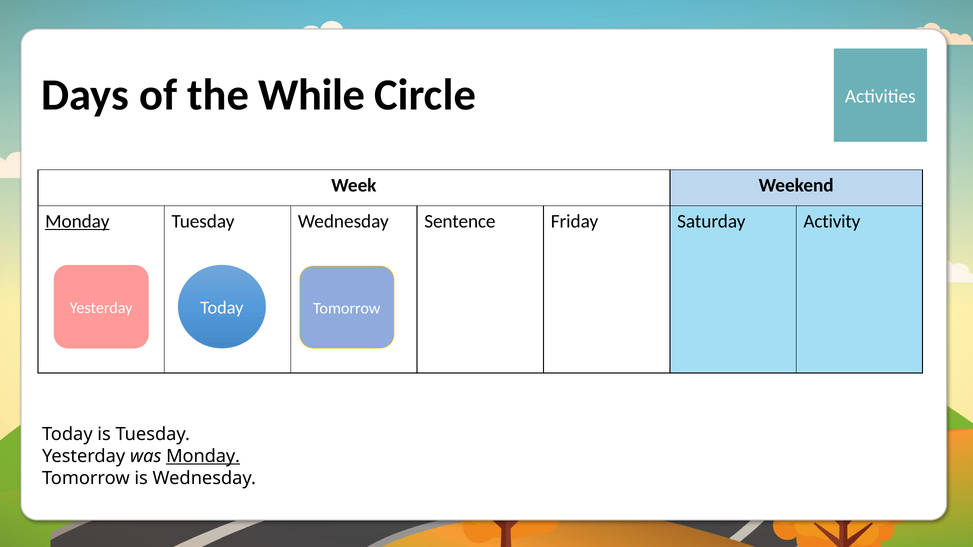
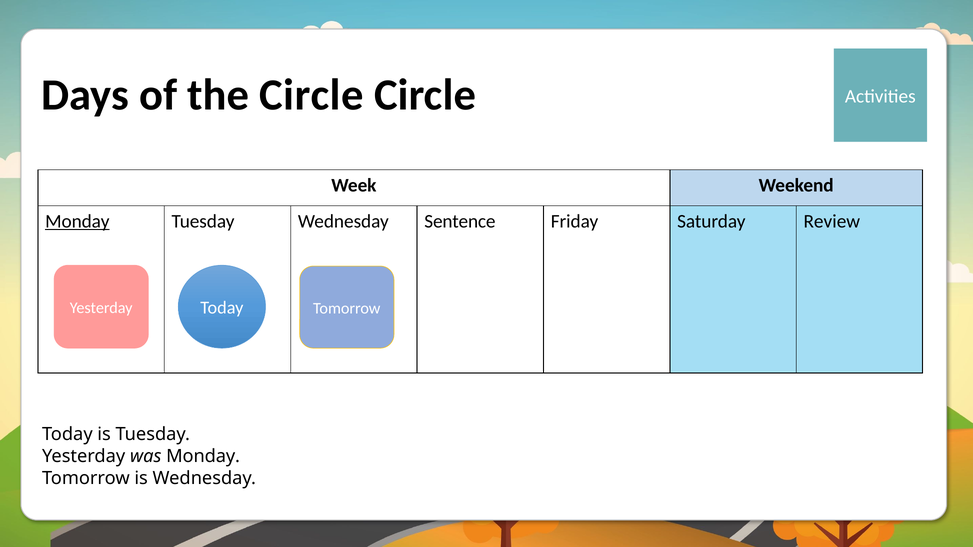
the While: While -> Circle (311, 95)
Saturday Activity: Activity -> Review (832, 221)
Monday underline: present -> none (203, 456)
